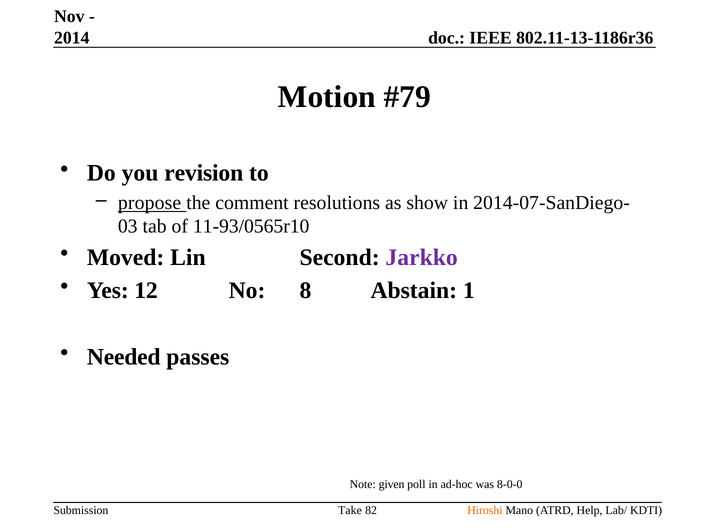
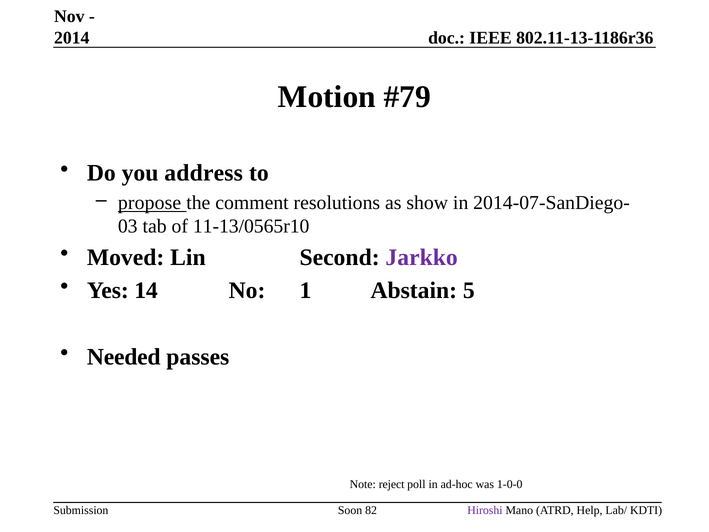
revision: revision -> address (204, 173)
11-93/0565r10: 11-93/0565r10 -> 11-13/0565r10 (251, 226)
12: 12 -> 14 (146, 290)
8: 8 -> 1 (306, 290)
1: 1 -> 5 (469, 290)
given: given -> reject (392, 484)
8-0-0: 8-0-0 -> 1-0-0 (510, 484)
Take: Take -> Soon (350, 510)
Hiroshi colour: orange -> purple (485, 510)
